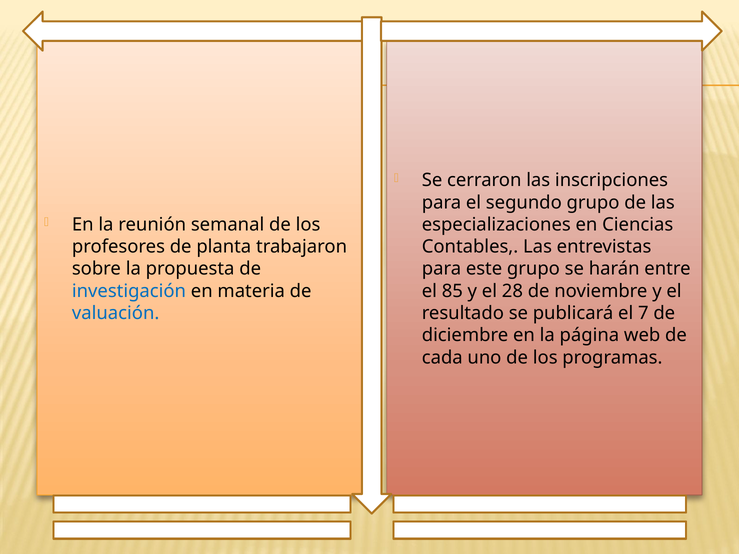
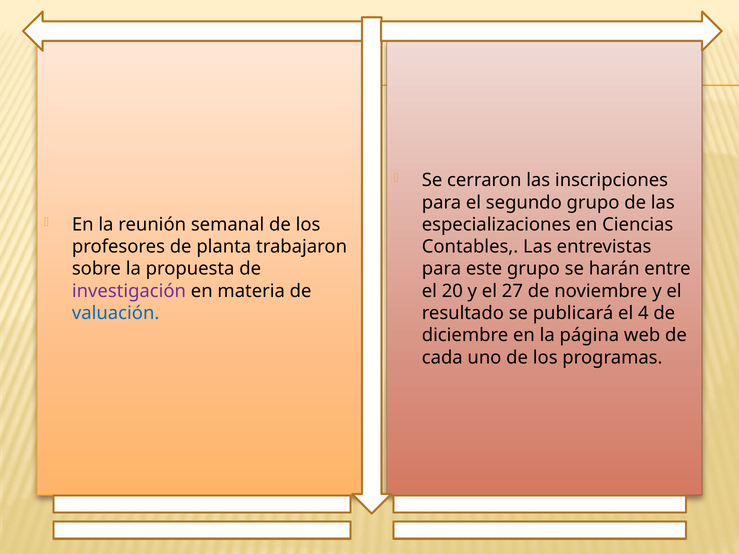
investigación colour: blue -> purple (129, 291)
85: 85 -> 20 (452, 291)
28: 28 -> 27 (512, 291)
7: 7 -> 4 (643, 313)
